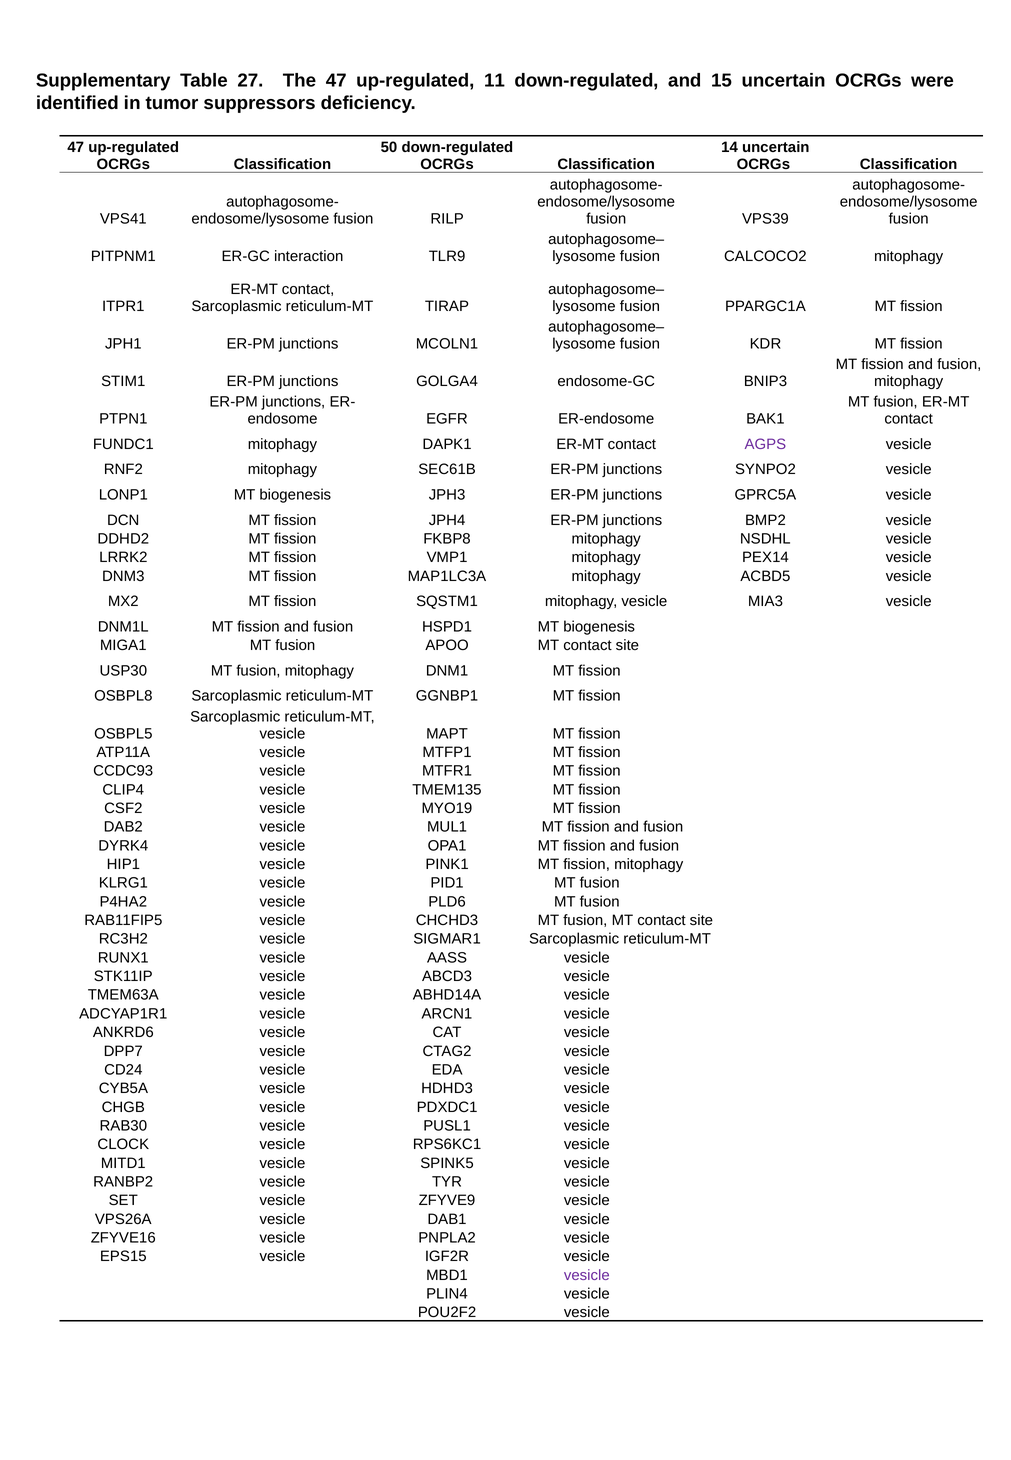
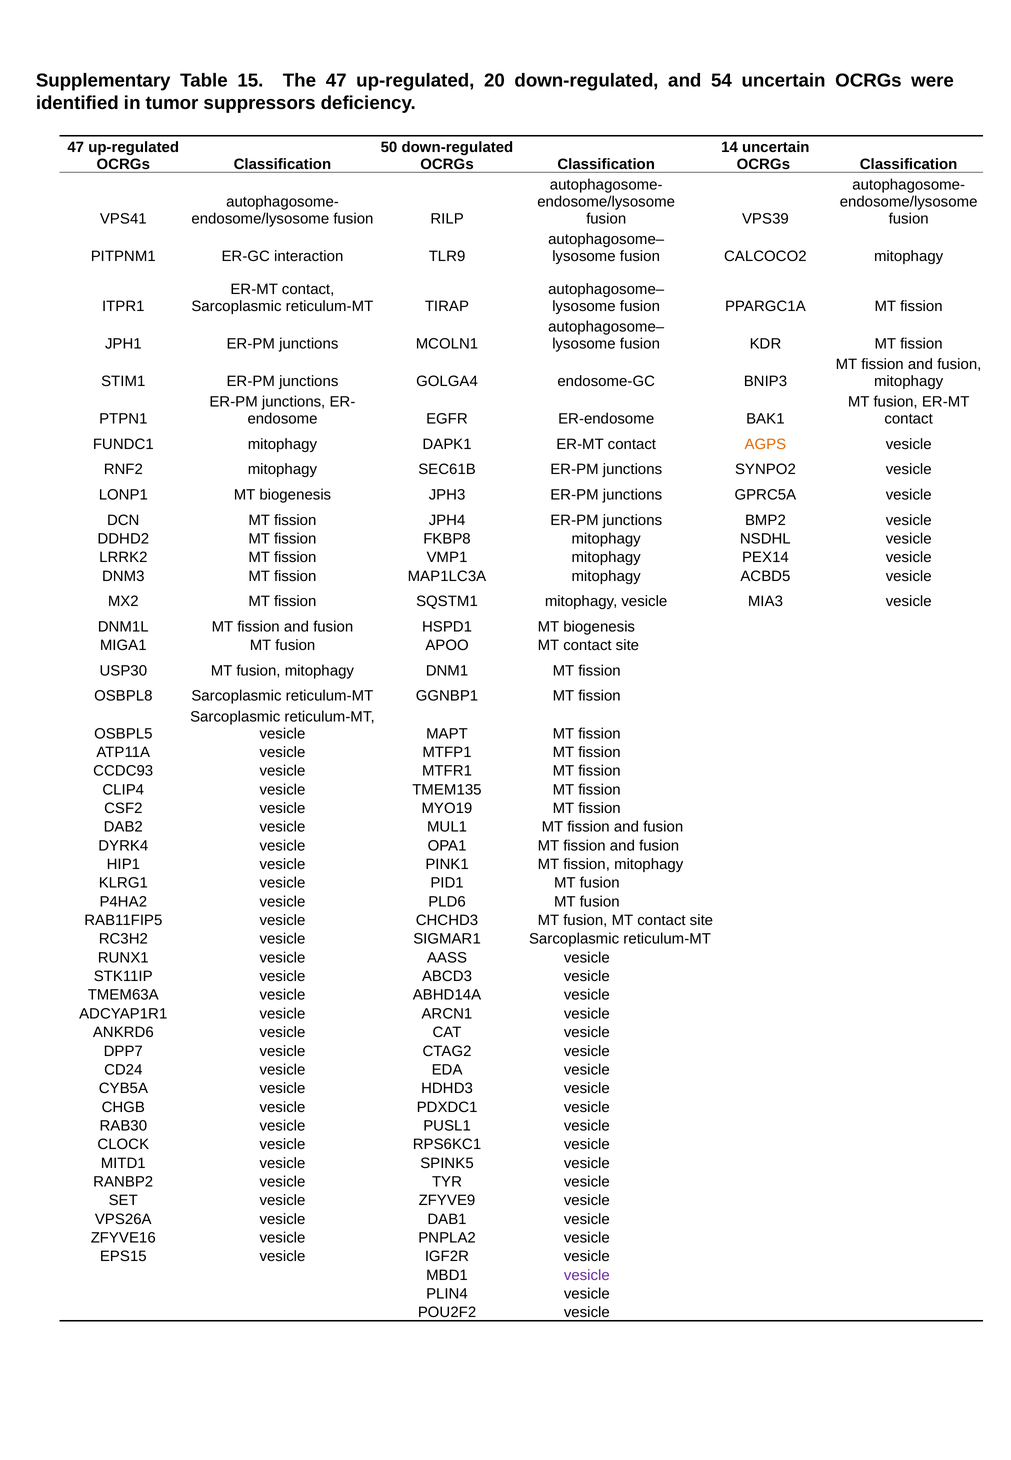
27: 27 -> 15 (250, 81)
11: 11 -> 20 (494, 81)
15: 15 -> 54 (721, 81)
AGPS colour: purple -> orange (765, 444)
